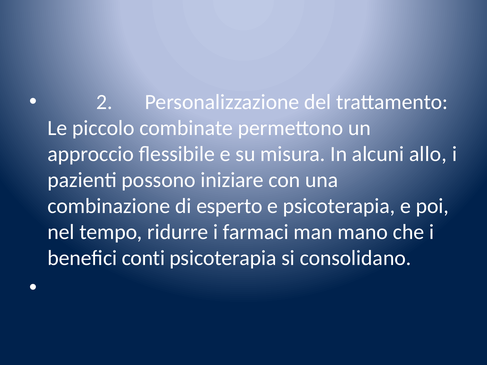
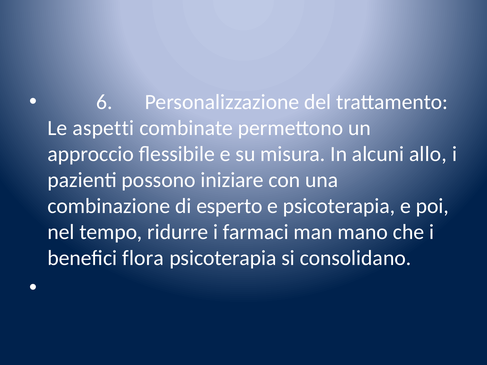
2: 2 -> 6 (104, 102)
piccolo: piccolo -> aspetti (103, 128)
conti: conti -> flora (143, 258)
